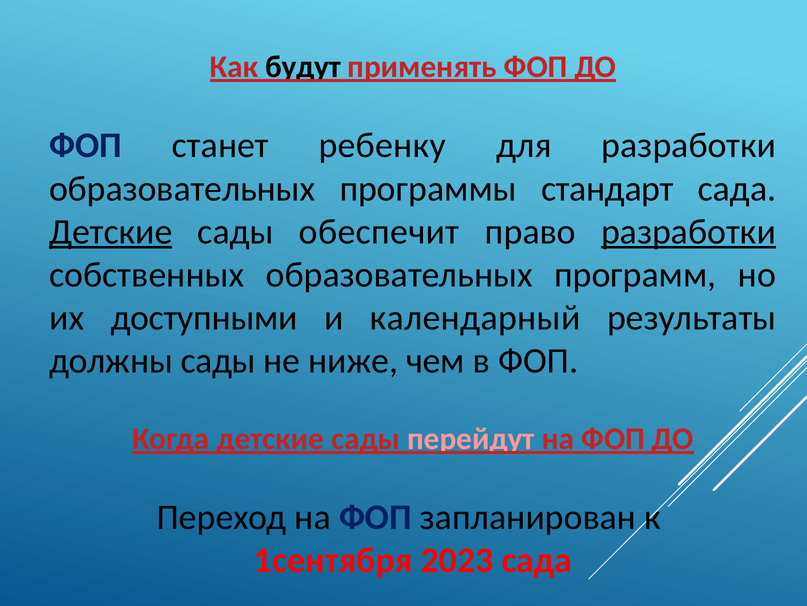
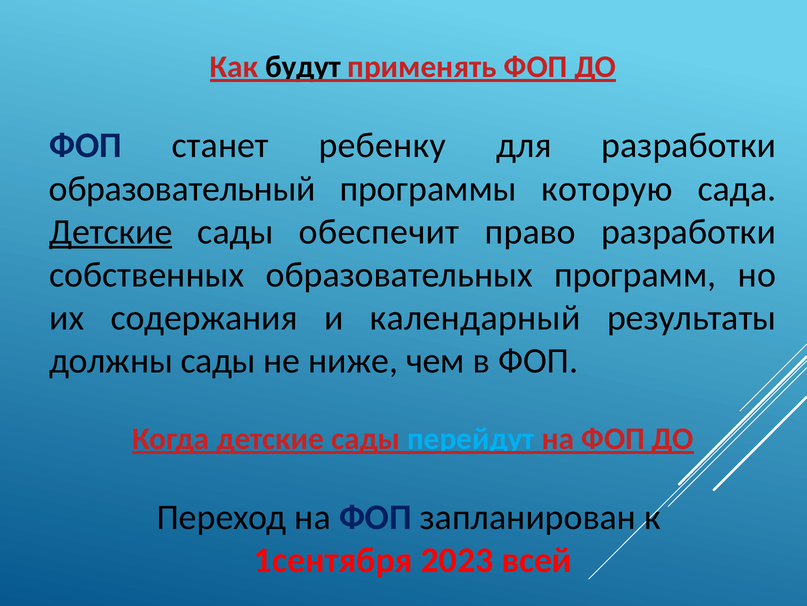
образовательных: образовательных -> образовательный (182, 188)
стандарт: стандарт -> которую (607, 188)
разработки underline: present -> none (688, 232)
доступными: доступными -> содержания (204, 318)
перейдут colour: pink -> light blue (471, 438)
2023 сада: сада -> всей (537, 560)
